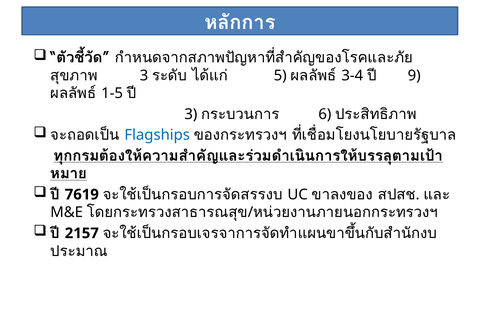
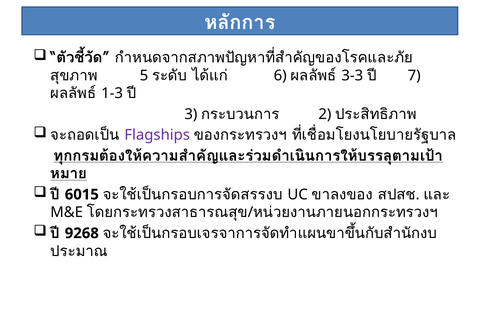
3: 3 -> 5 (144, 75)
5: 5 -> 6 (280, 75)
3-4: 3-4 -> 3-3 (352, 75)
9: 9 -> 7 (414, 75)
1-5: 1-5 -> 1-3 (112, 93)
6: 6 -> 2 (325, 114)
Flagships colour: blue -> purple (157, 135)
7619: 7619 -> 6015 (82, 195)
2157: 2157 -> 9268 (82, 233)
